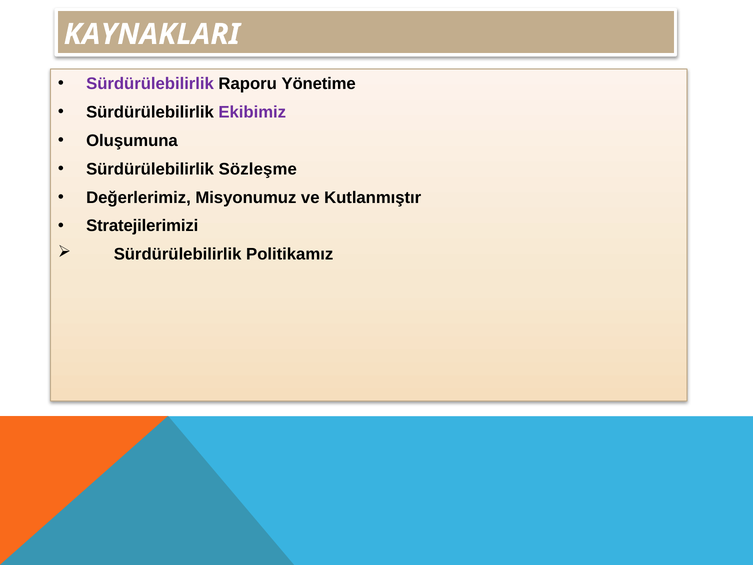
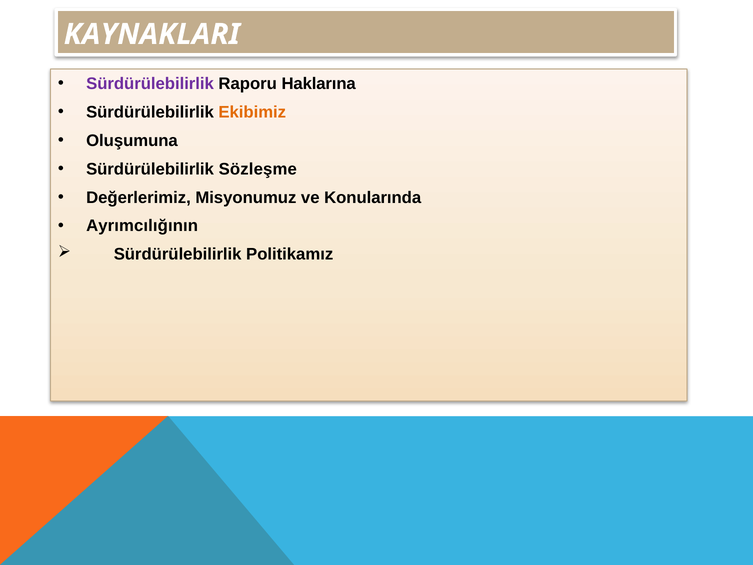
Yönetime: Yönetime -> Haklarına (319, 84)
Ekibimiz colour: purple -> orange (252, 112)
Kutlanmıştır: Kutlanmıştır -> Konularında (373, 197)
Stratejilerimizi: Stratejilerimizi -> Ayrımcılığının (142, 226)
